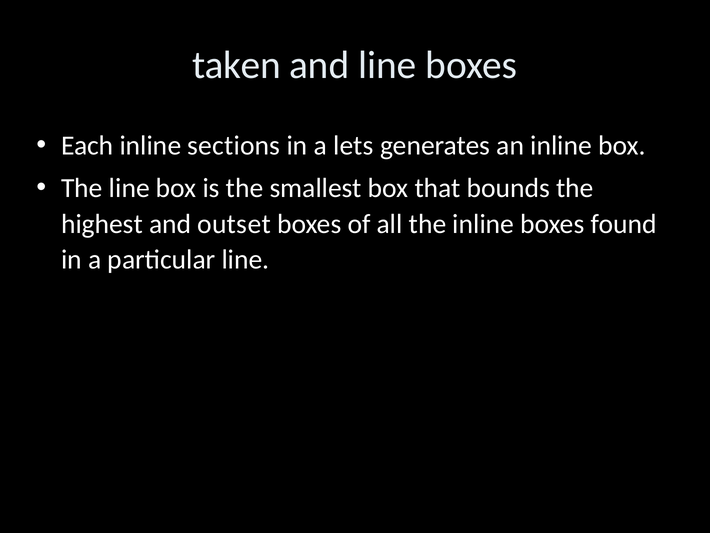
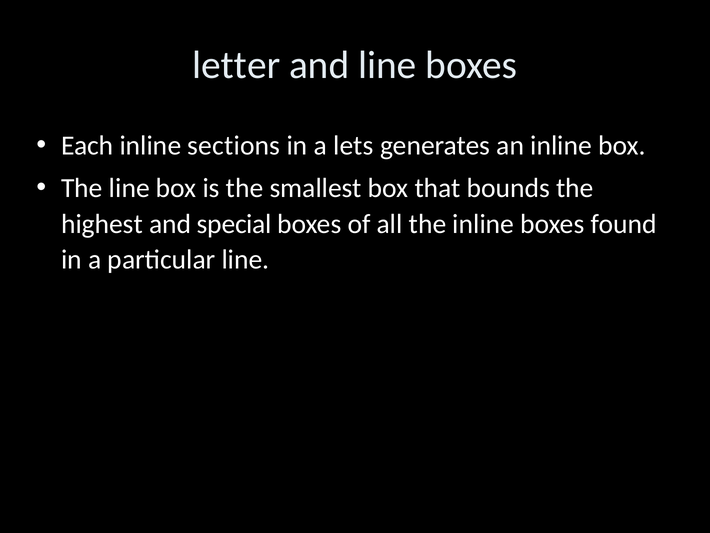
taken: taken -> letter (236, 65)
outset: outset -> special (234, 224)
